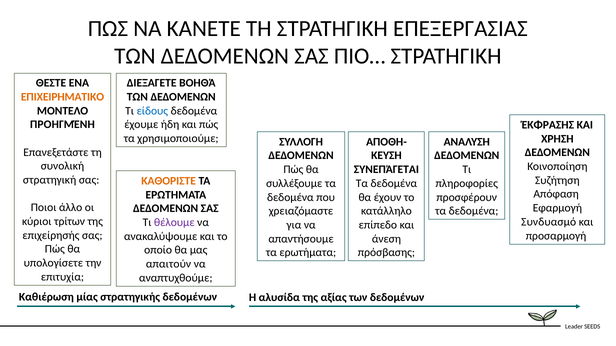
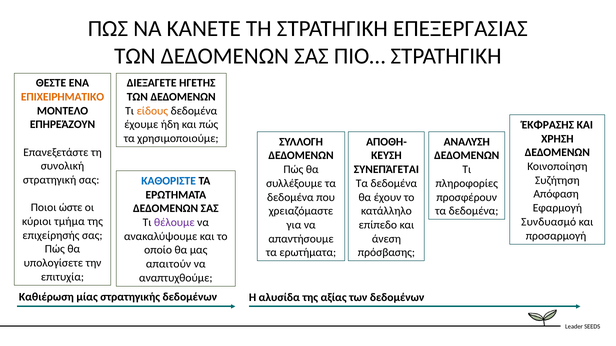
ΒΟΗΘΆ: ΒΟΗΘΆ -> ΗΓΕΤΗΣ (197, 83)
είδους colour: blue -> orange (152, 111)
ΠΡΟΗΓΜΈΝΗ: ΠΡΟΗΓΜΈΝΗ -> ΕΠΗΡΕΆΖΟΥΝ (63, 125)
ΚΑΘΟΡΙΣΤΕ colour: orange -> blue (169, 181)
άλλο: άλλο -> ώστε (71, 208)
τρίτων: τρίτων -> τμήμα (69, 222)
